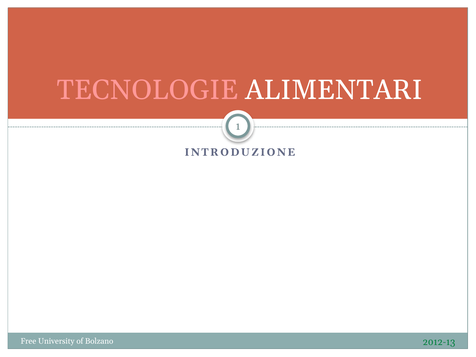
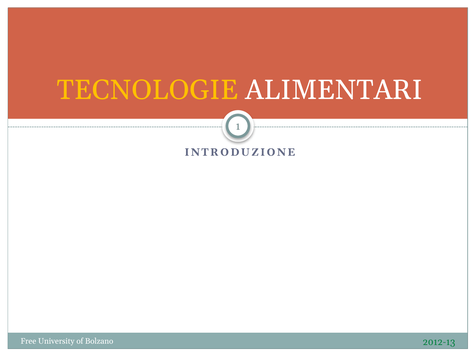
TECNOLOGIE colour: pink -> yellow (148, 90)
